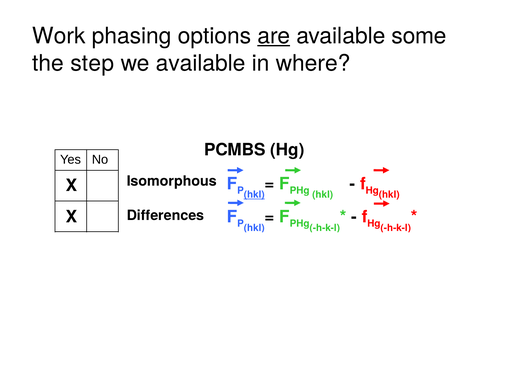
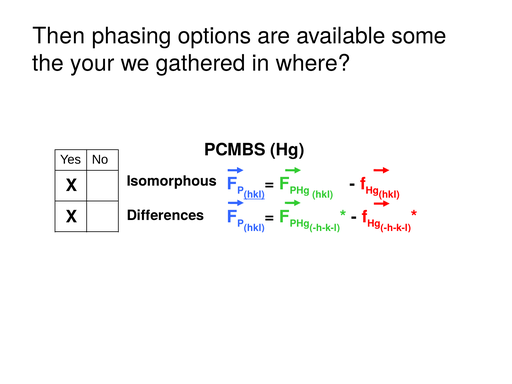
Work: Work -> Then (59, 36)
are underline: present -> none (274, 36)
step: step -> your (92, 63)
we available: available -> gathered (201, 63)
